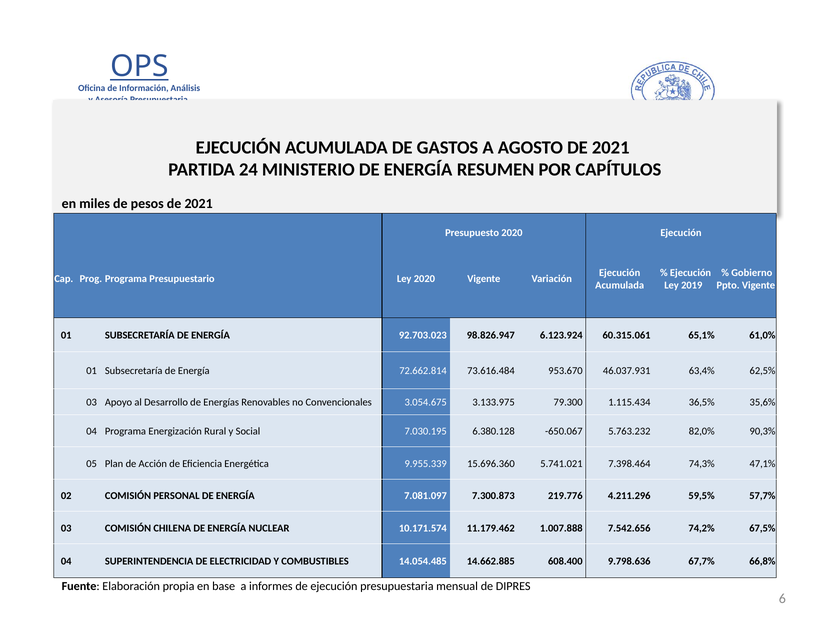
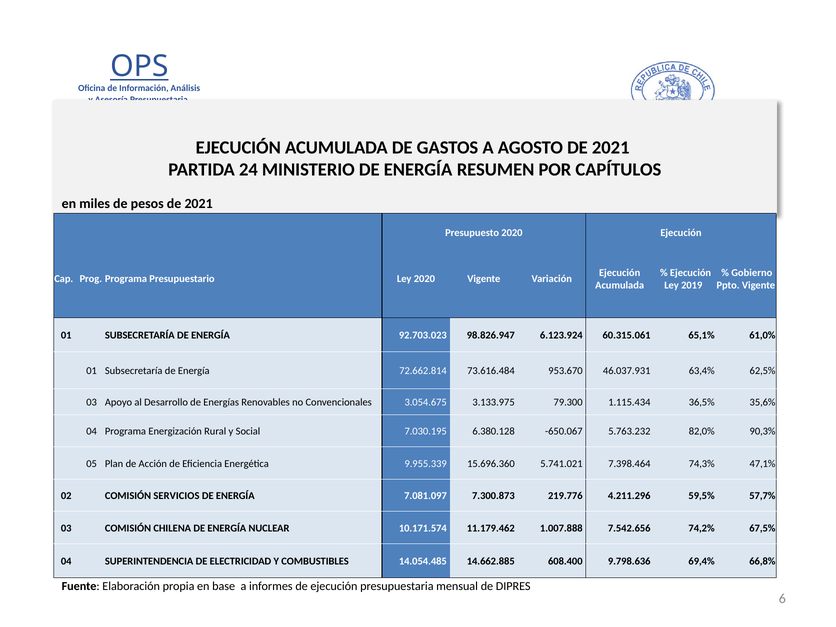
PERSONAL: PERSONAL -> SERVICIOS (176, 496)
67,7%: 67,7% -> 69,4% (702, 561)
